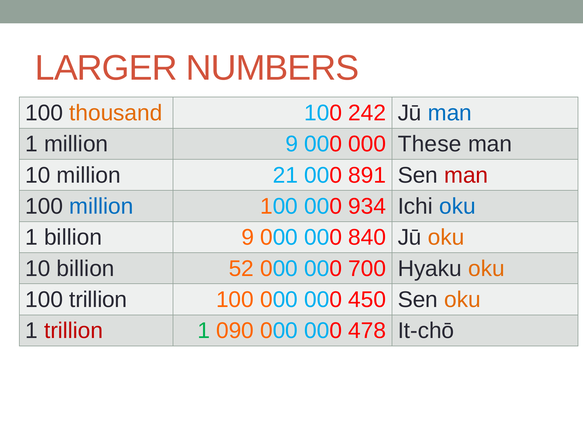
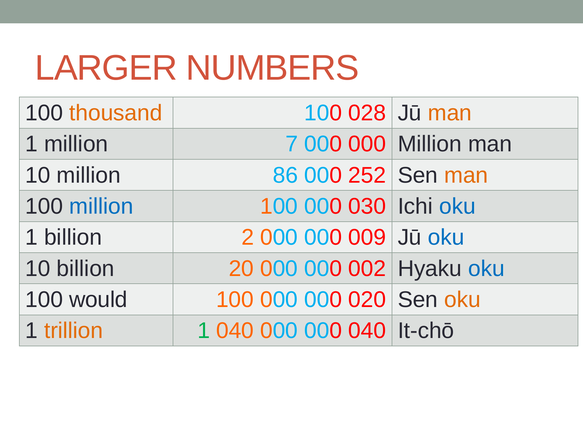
242: 242 -> 028 (367, 113)
man colour: blue -> orange (450, 113)
million 9: 9 -> 7 (292, 144)
000 These: These -> Million (430, 144)
21: 21 -> 86 (285, 175)
891: 891 -> 252 (367, 175)
man colour: red -> orange (466, 175)
934: 934 -> 030 (367, 206)
billion 9: 9 -> 2 (248, 238)
840: 840 -> 009 (367, 238)
oku colour: orange -> blue (446, 238)
52: 52 -> 20 (241, 269)
700: 700 -> 002 (367, 269)
oku colour: orange -> blue (486, 269)
100 trillion: trillion -> would (98, 300)
450: 450 -> 020 (367, 300)
trillion colour: red -> orange (74, 331)
1 090: 090 -> 040 (235, 331)
000 478: 478 -> 040 (367, 331)
